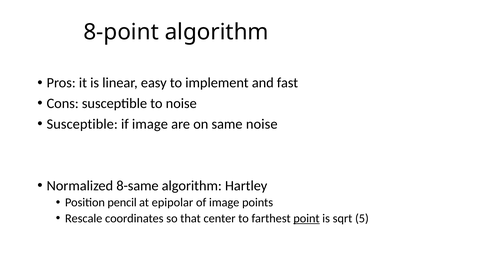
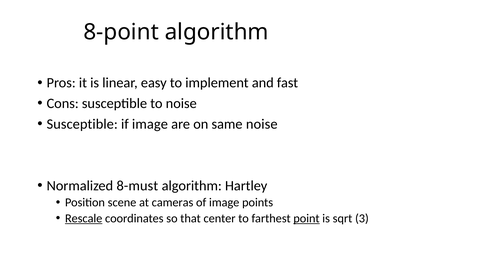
8-same: 8-same -> 8-must (137, 186)
pencil: pencil -> scene (122, 203)
epipolar: epipolar -> cameras (173, 203)
Rescale underline: none -> present (84, 218)
5: 5 -> 3 (362, 218)
